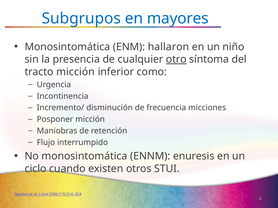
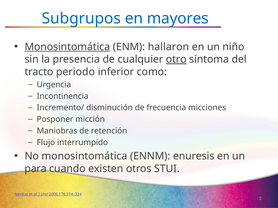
Monosintomática underline: none -> present (67, 47)
tracto micción: micción -> periodo (76, 72)
ciclo: ciclo -> para (36, 169)
